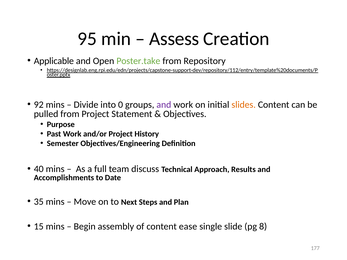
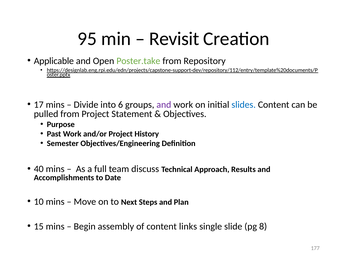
Assess: Assess -> Revisit (174, 39)
92: 92 -> 17 (39, 105)
0: 0 -> 6 (121, 105)
slides colour: orange -> blue (244, 105)
35: 35 -> 10 (39, 202)
ease: ease -> links (188, 227)
